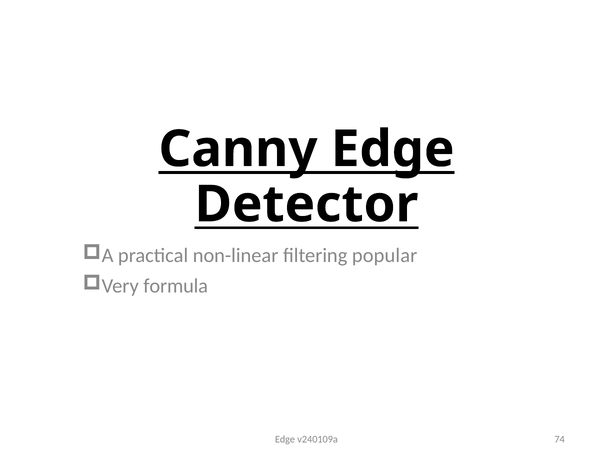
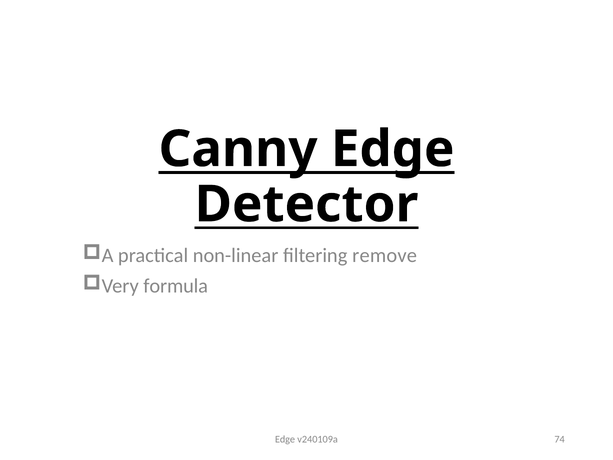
popular: popular -> remove (385, 255)
